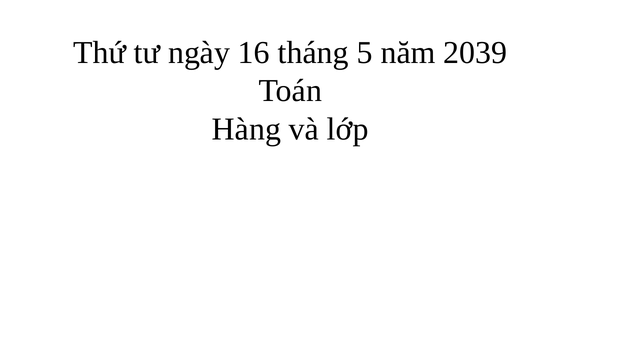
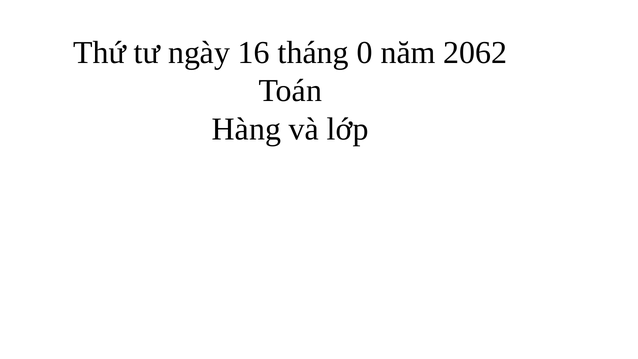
5: 5 -> 0 (365, 53)
2039: 2039 -> 2062 (475, 53)
